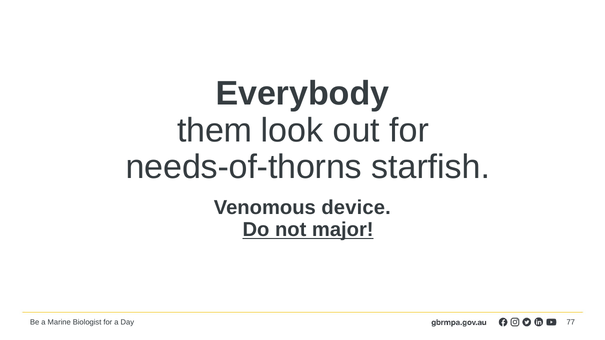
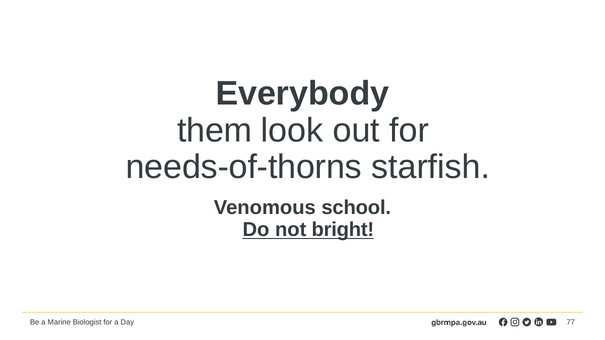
device: device -> school (356, 208)
major: major -> bright (343, 230)
